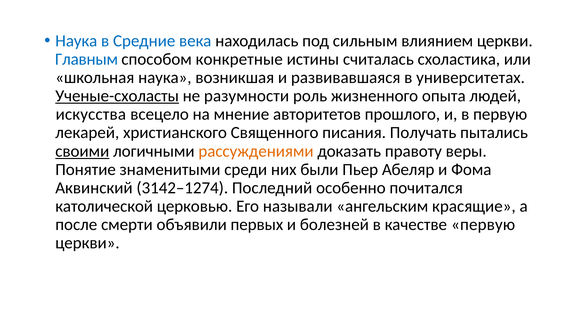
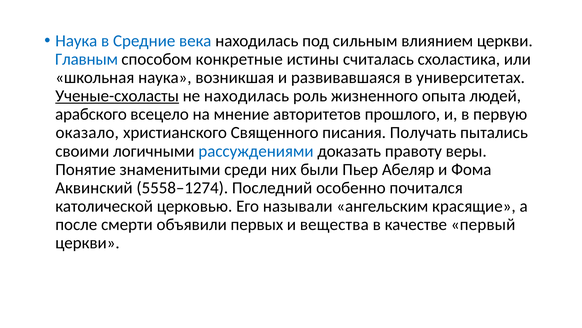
не разумности: разумности -> находилась (247, 96)
искусства: искусства -> арабского (91, 114)
лекарей: лекарей -> оказало (87, 132)
своими underline: present -> none (82, 151)
рассуждениями colour: orange -> blue (256, 151)
3142–1274: 3142–1274 -> 5558–1274 (182, 187)
болезней: болезней -> вещества (334, 224)
качестве первую: первую -> первый (483, 224)
